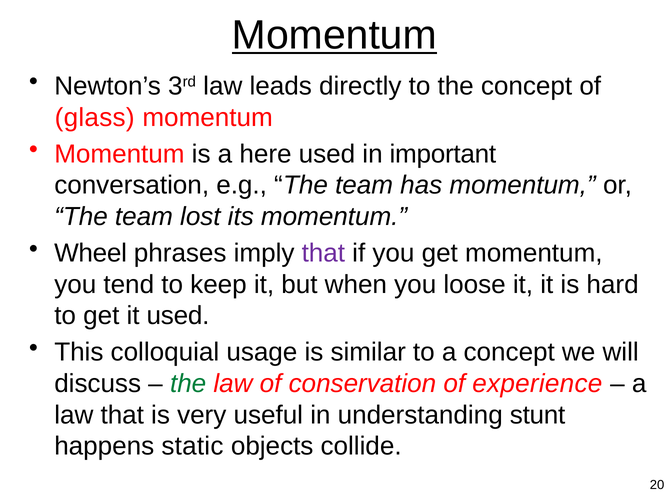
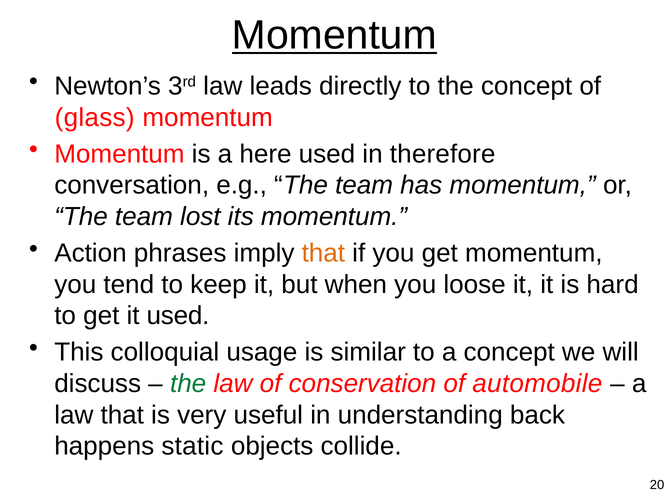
important: important -> therefore (443, 154)
Wheel: Wheel -> Action (90, 253)
that colour: purple -> orange (323, 253)
experience: experience -> automobile (537, 384)
stunt: stunt -> back (537, 415)
